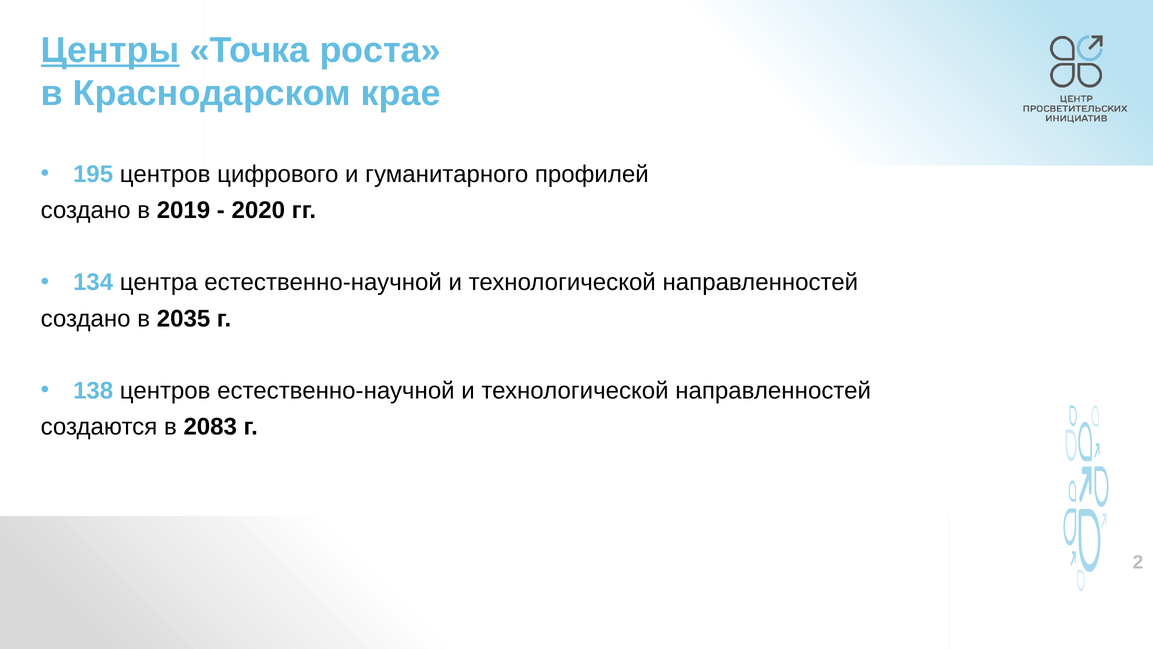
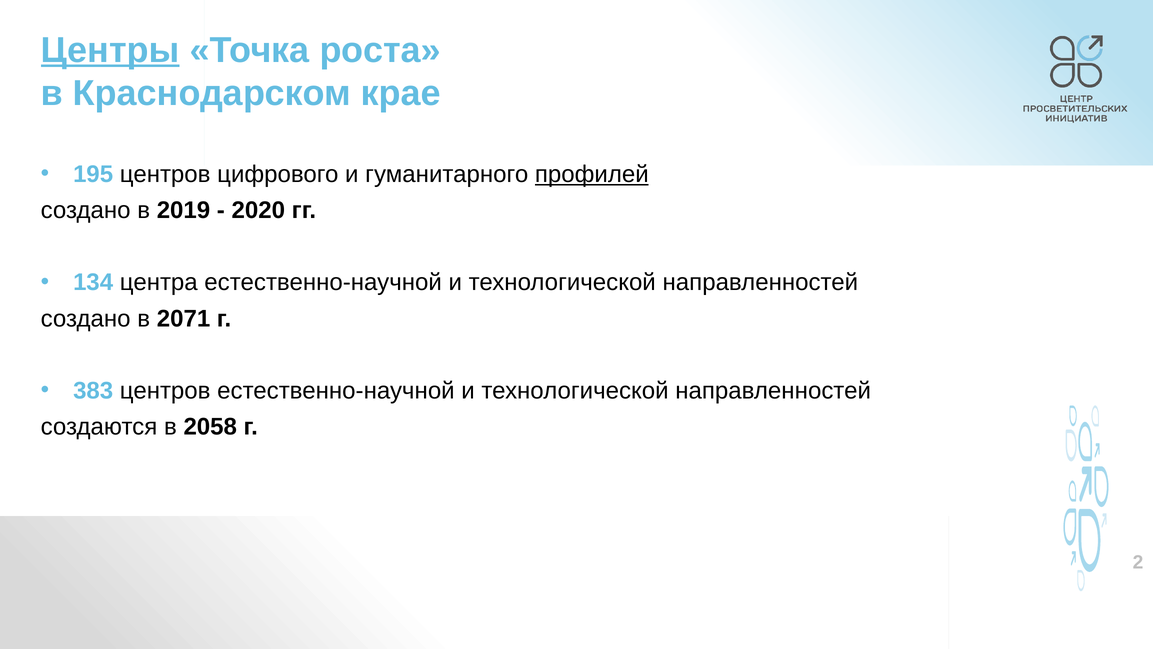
профилей underline: none -> present (592, 174)
2035: 2035 -> 2071 (184, 318)
138: 138 -> 383 (93, 390)
2083: 2083 -> 2058 (210, 427)
